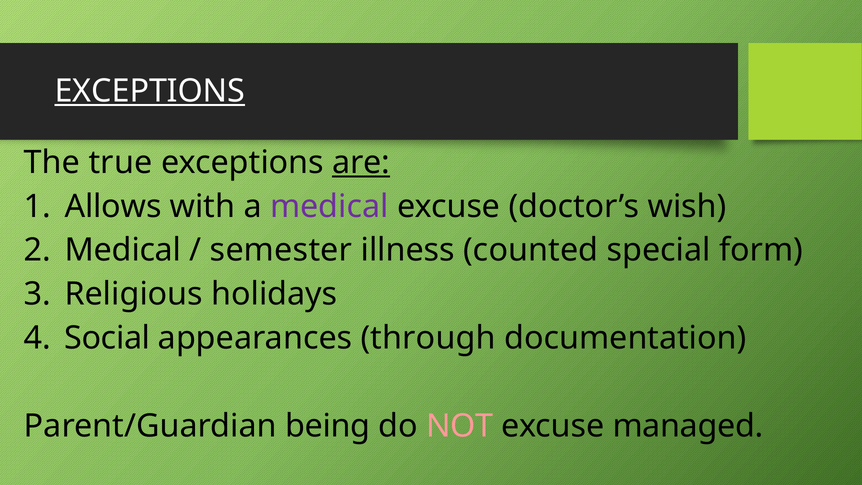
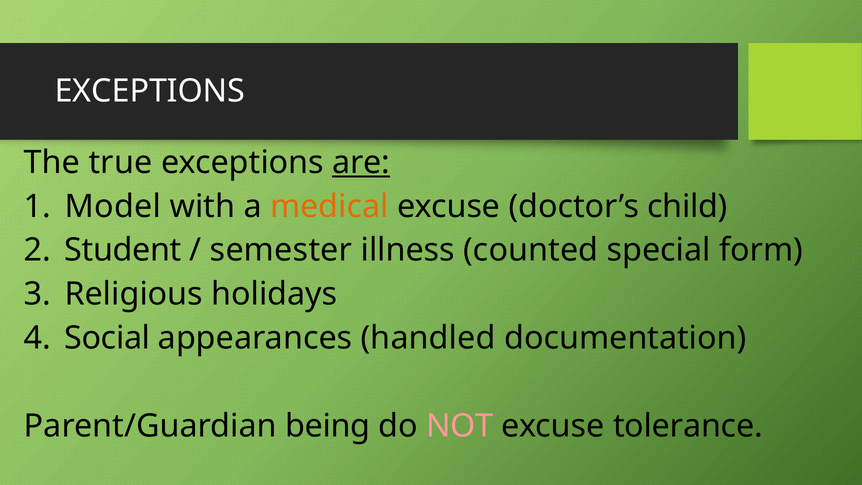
EXCEPTIONS underline: present -> none (150, 91)
Allows: Allows -> Model (113, 206)
medical colour: purple -> orange (329, 206)
wish: wish -> child (687, 206)
Medical: Medical -> Student (123, 250)
through: through -> handled (428, 338)
managed: managed -> tolerance (688, 426)
